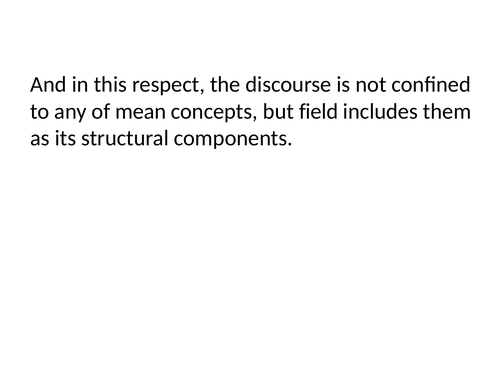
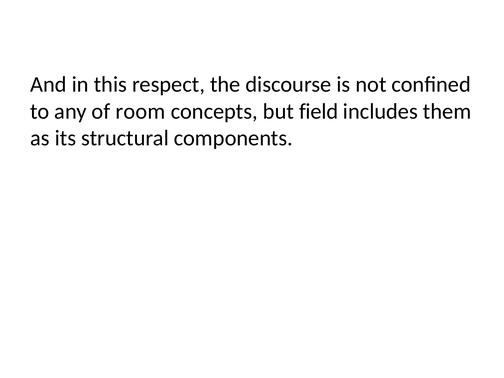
mean: mean -> room (140, 111)
